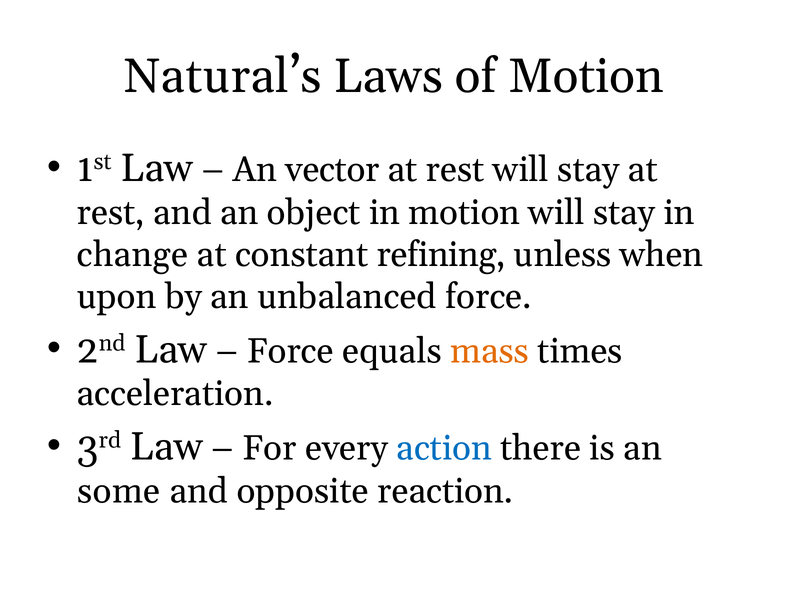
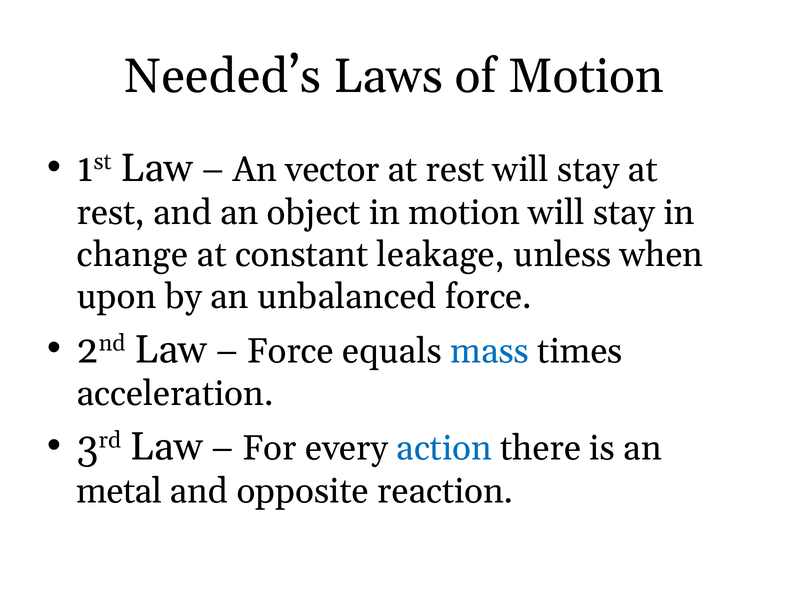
Natural’s: Natural’s -> Needed’s (223, 77)
refining: refining -> leakage (441, 255)
mass colour: orange -> blue (490, 351)
some: some -> metal (119, 491)
